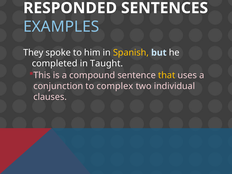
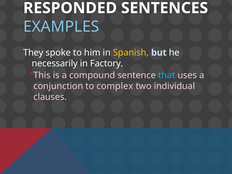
completed: completed -> necessarily (55, 63)
Taught: Taught -> Factory (107, 63)
that colour: yellow -> light blue (167, 75)
